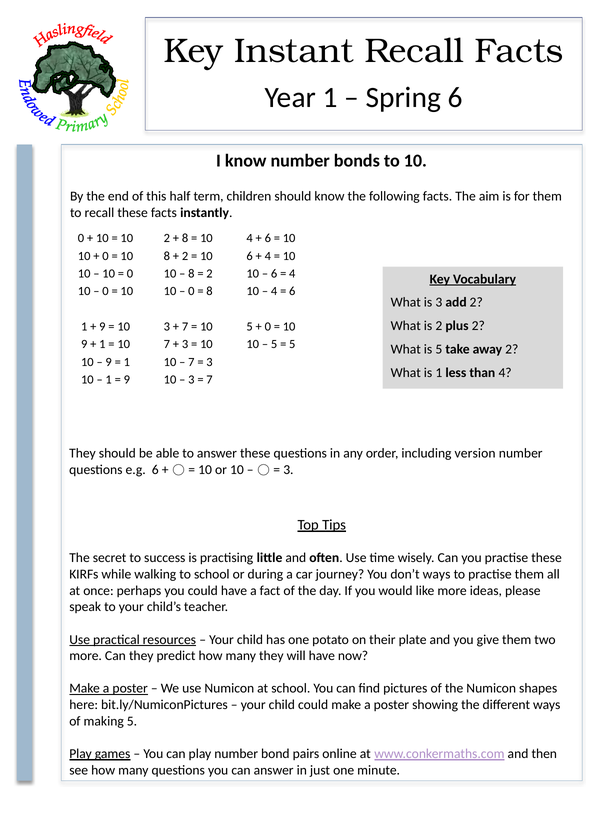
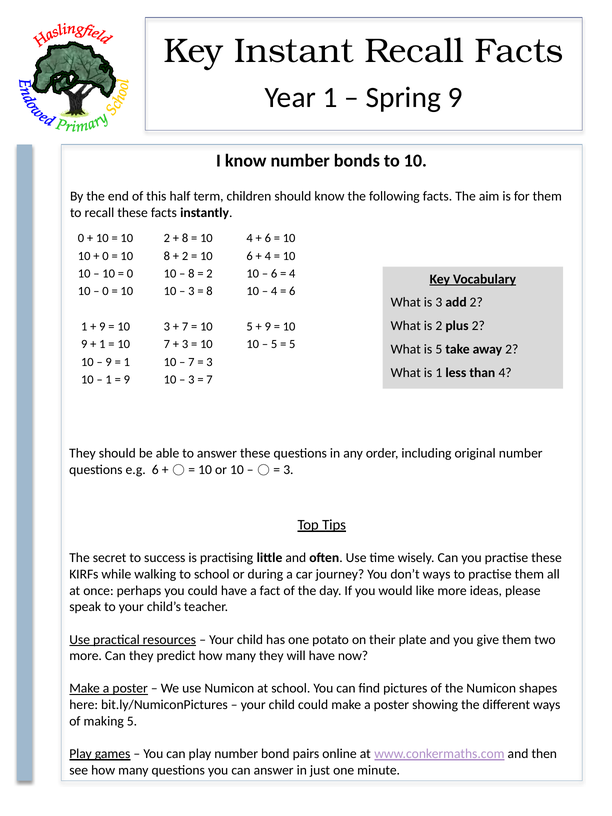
Spring 6: 6 -> 9 (455, 98)
0: 0 -> 3 (191, 291)
0: 0 -> 9 (268, 327)
version: version -> original (475, 453)
